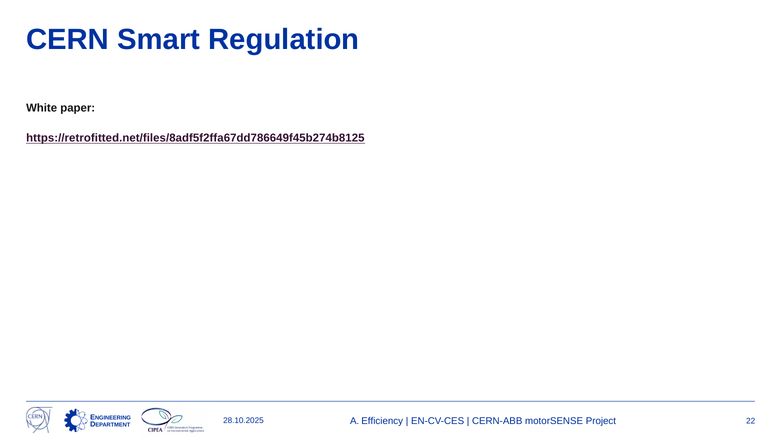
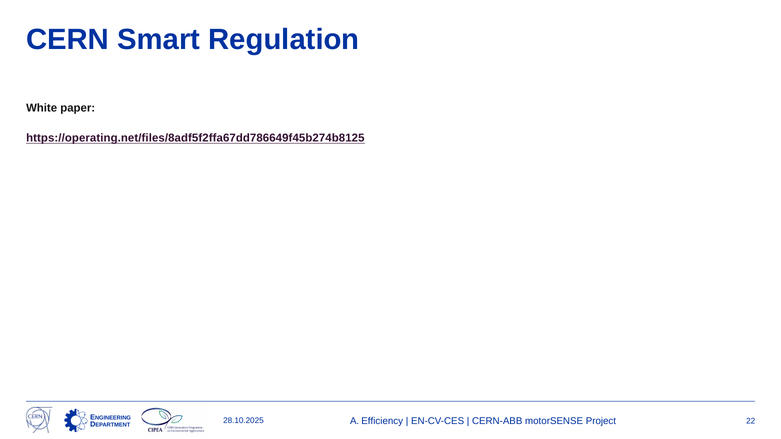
https://retrofitted.net/files/8adf5f2ffa67dd786649f45b274b8125: https://retrofitted.net/files/8adf5f2ffa67dd786649f45b274b8125 -> https://operating.net/files/8adf5f2ffa67dd786649f45b274b8125 (195, 138)
